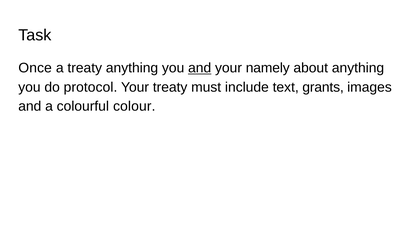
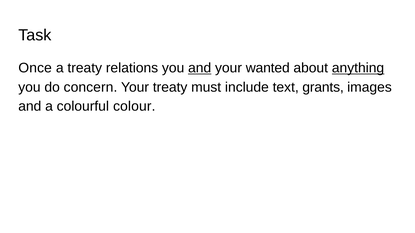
treaty anything: anything -> relations (132, 68)
namely: namely -> wanted (268, 68)
anything underline: none -> present (358, 68)
protocol: protocol -> concern (90, 87)
